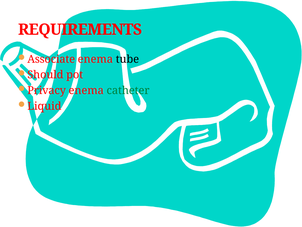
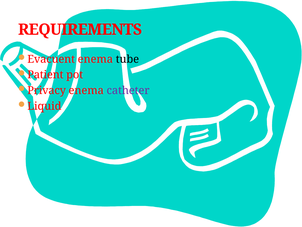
Associate: Associate -> Evacuent (51, 59)
Should: Should -> Patient (45, 75)
catheter colour: green -> purple (128, 90)
